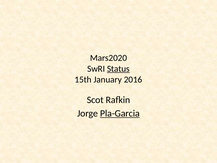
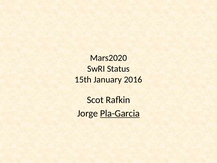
Status underline: present -> none (118, 69)
